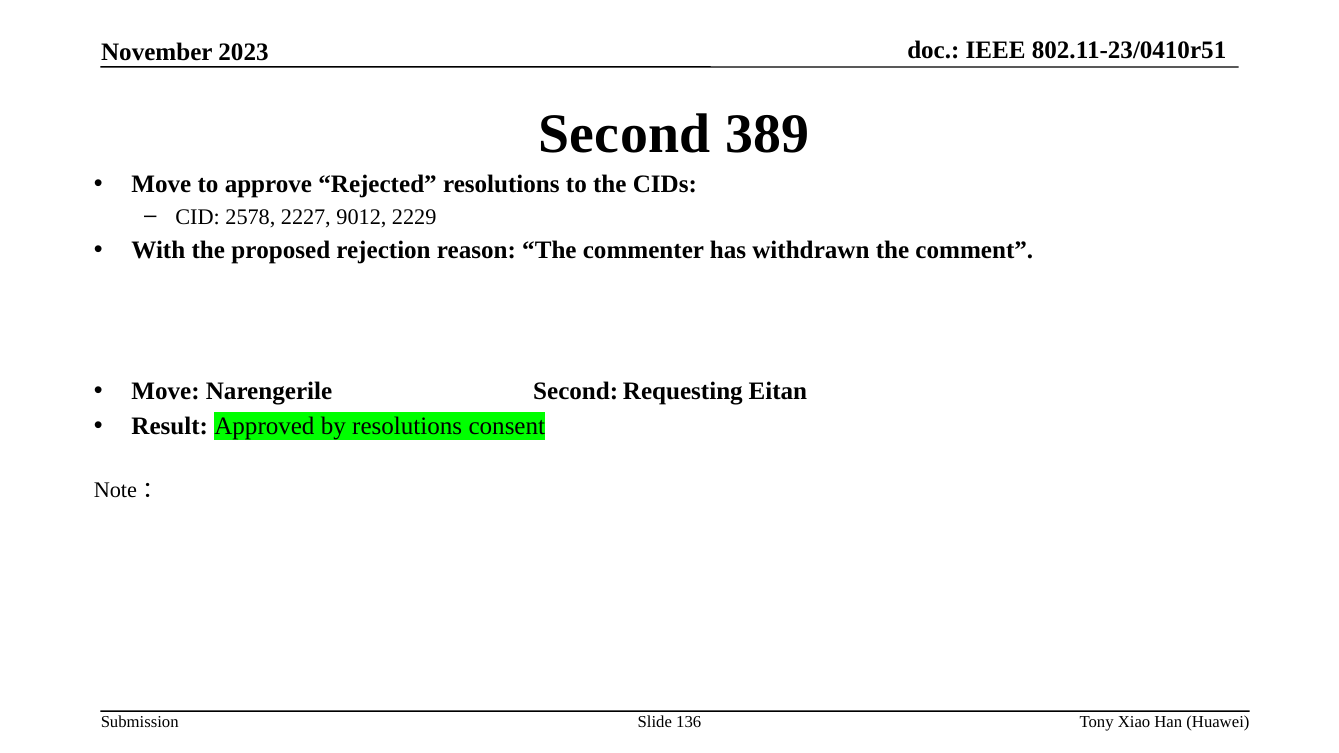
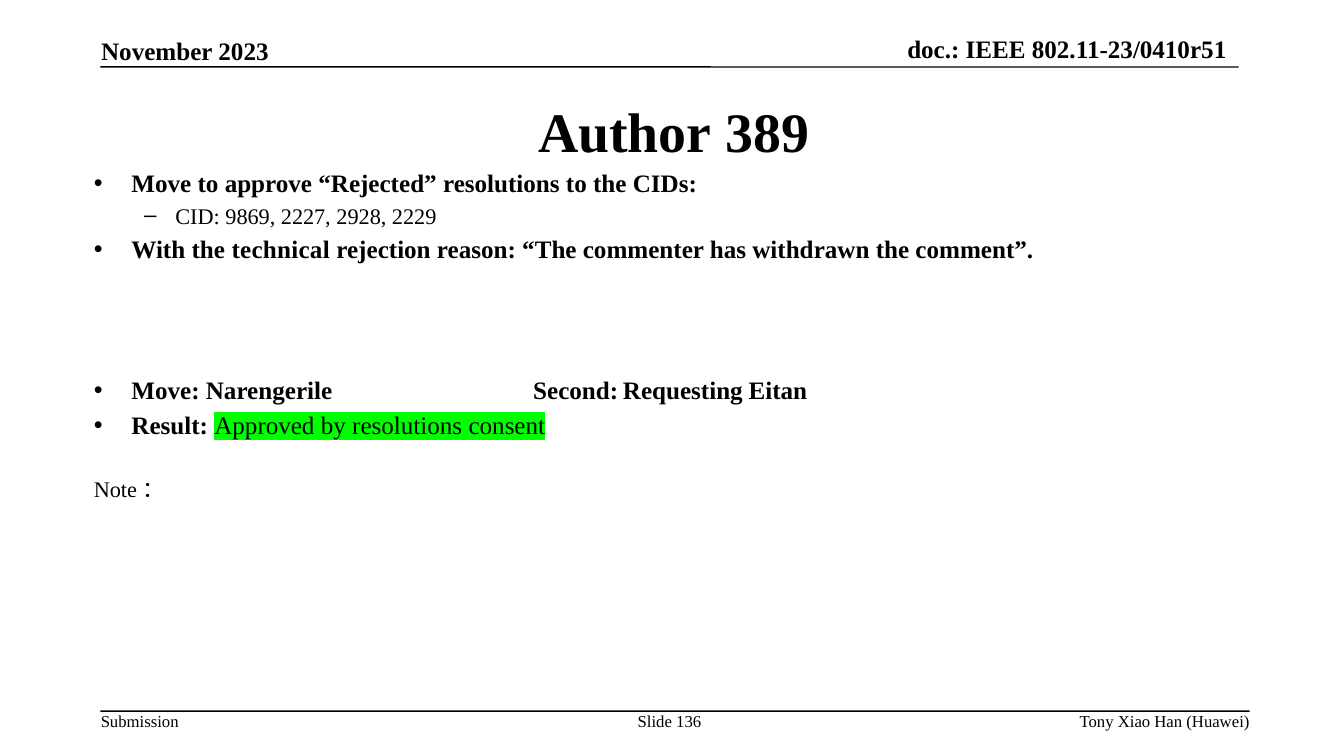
Second: Second -> Author (625, 134)
2578: 2578 -> 9869 (250, 217)
9012: 9012 -> 2928 (361, 217)
proposed: proposed -> technical (281, 251)
